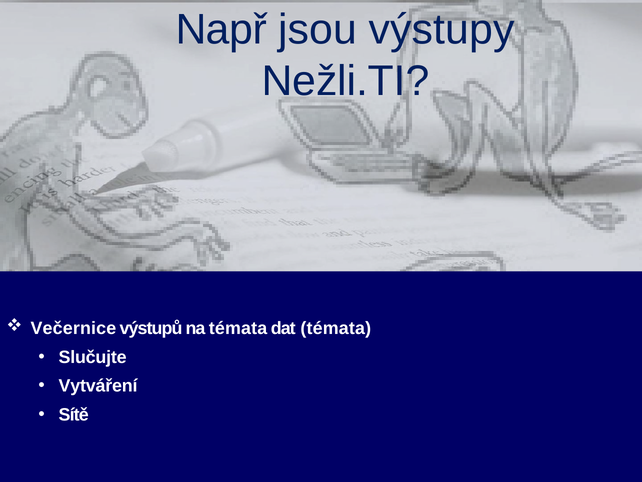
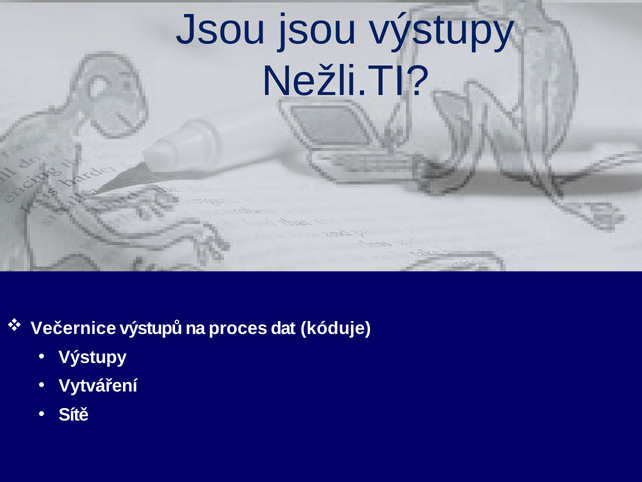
Např: Např -> Jsou (221, 30)
na témata: témata -> proces (238, 328)
dat témata: témata -> kóduje (336, 328)
Slučujte: Slučujte -> Výstupy (93, 357)
